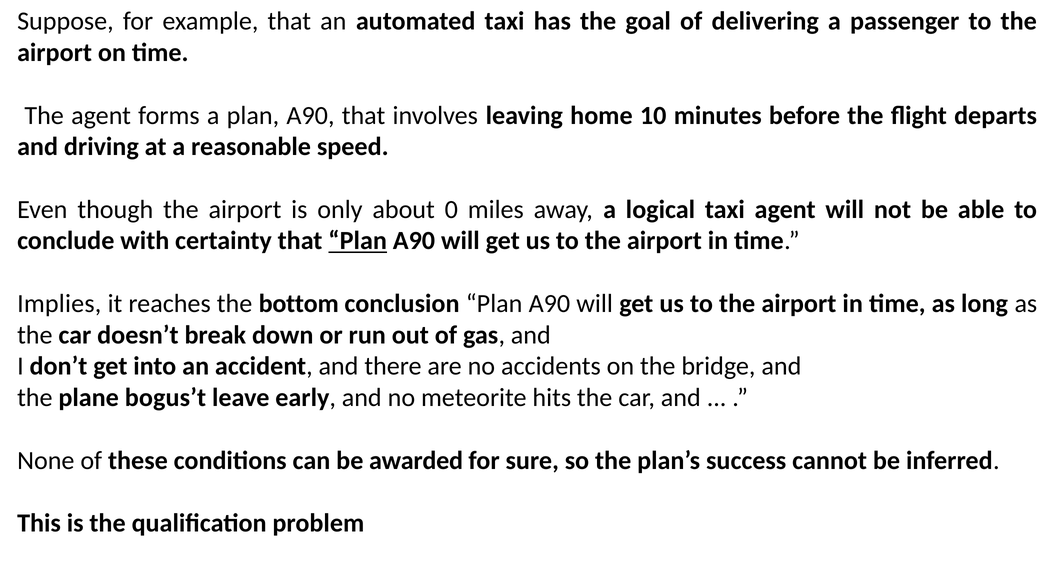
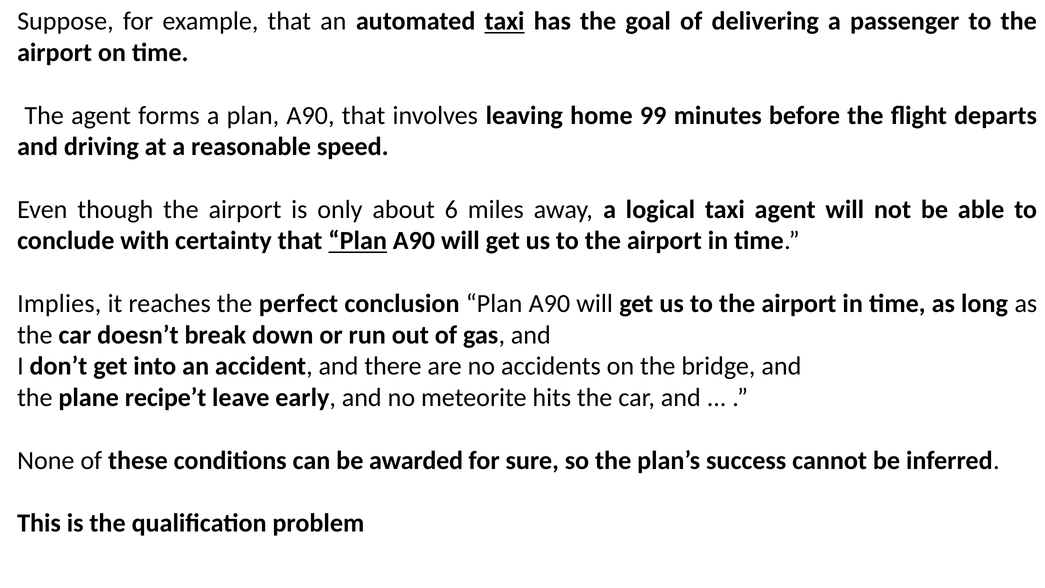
taxi underline: none -> present (505, 21)
10: 10 -> 99 (653, 115)
0: 0 -> 6 (451, 209)
bottom: bottom -> perfect (298, 303)
bogus’t: bogus’t -> recipe’t (166, 398)
